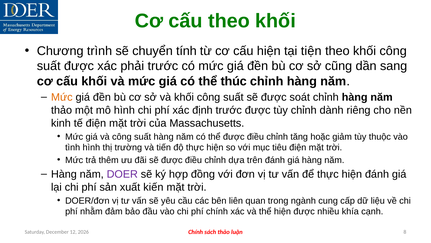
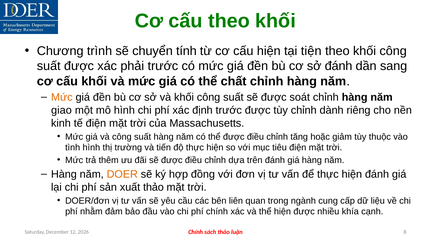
sở cũng: cũng -> đánh (339, 66)
thúc: thúc -> chất (234, 81)
thảo: thảo -> giao (61, 110)
DOER colour: purple -> orange (122, 174)
xuất kiến: kiến -> thảo (153, 187)
